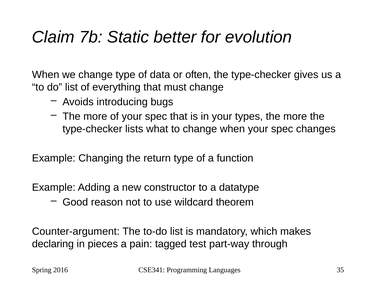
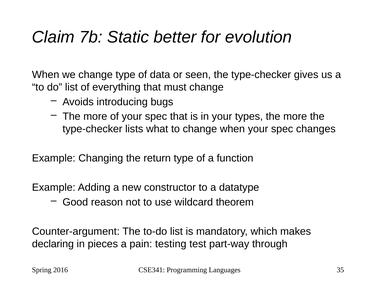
often: often -> seen (198, 75)
tagged: tagged -> testing (171, 244)
